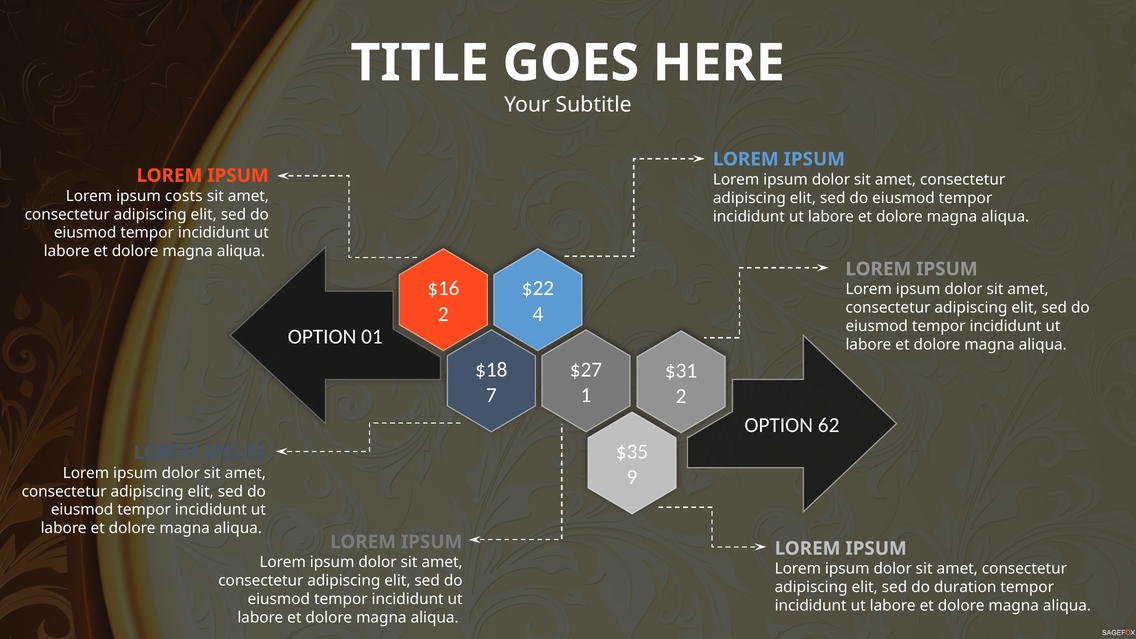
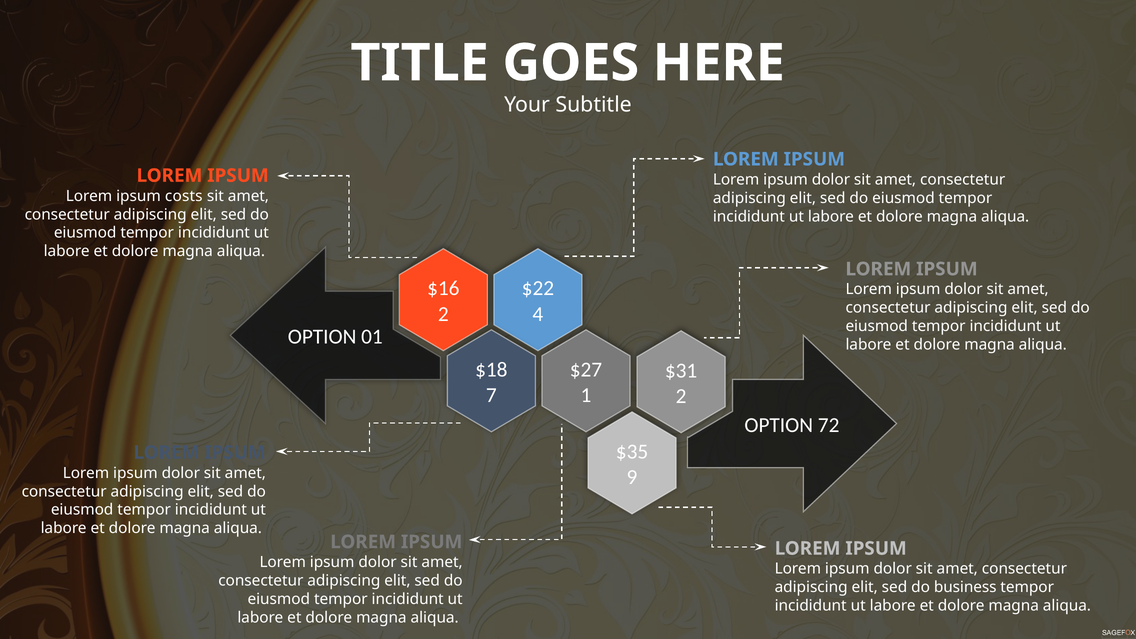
62: 62 -> 72 (829, 425)
duration: duration -> business (965, 587)
